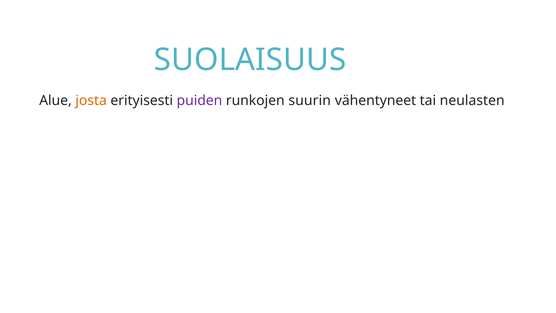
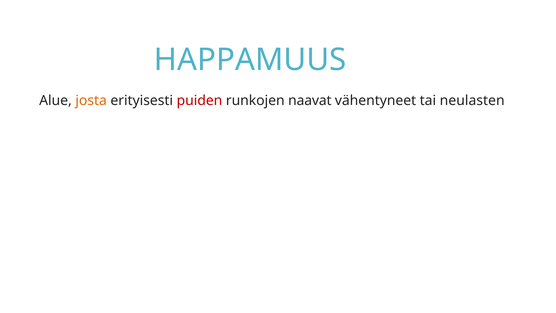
SUOLAISUUS: SUOLAISUUS -> HAPPAMUUS (250, 60)
puiden colour: purple -> red (199, 101)
suurin: suurin -> naavat (310, 101)
